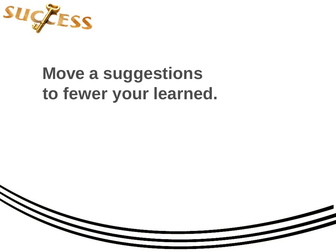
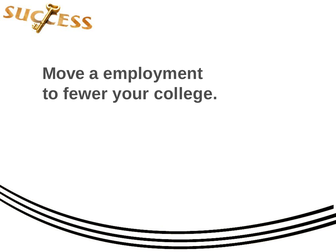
suggestions: suggestions -> employment (153, 74)
learned: learned -> college (186, 94)
